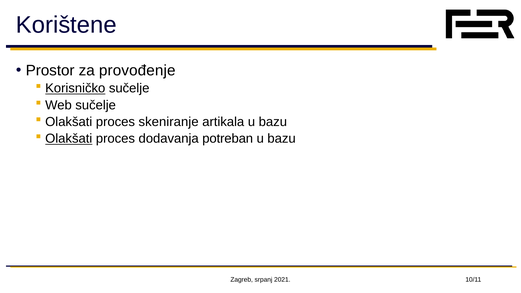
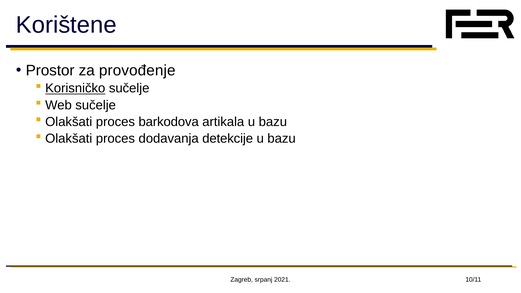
skeniranje: skeniranje -> barkodova (169, 122)
Olakšati underline: present -> none (69, 139)
potreban: potreban -> detekcije (228, 139)
